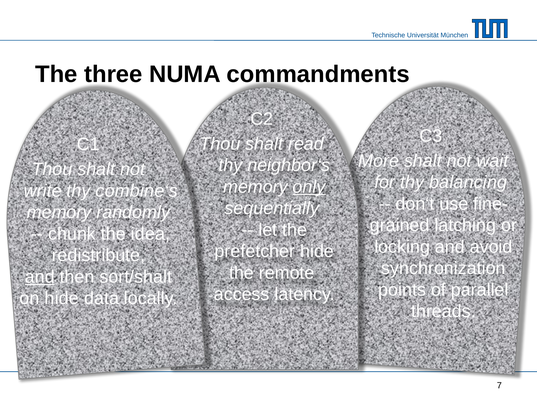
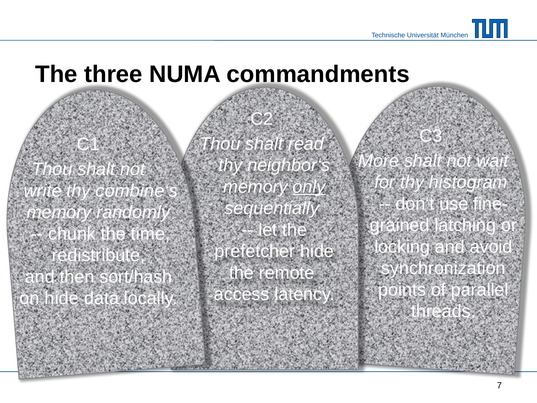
balancing: balancing -> histogram (468, 182)
idea: idea -> time (151, 234)
and underline: present -> none (40, 277)
sort/shalt: sort/shalt -> sort/hash (136, 277)
